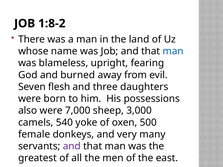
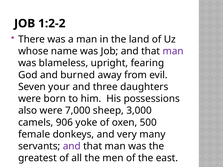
1:8-2: 1:8-2 -> 1:2-2 (52, 23)
man colour: blue -> purple (173, 51)
flesh: flesh -> your (59, 87)
540: 540 -> 906 (64, 123)
